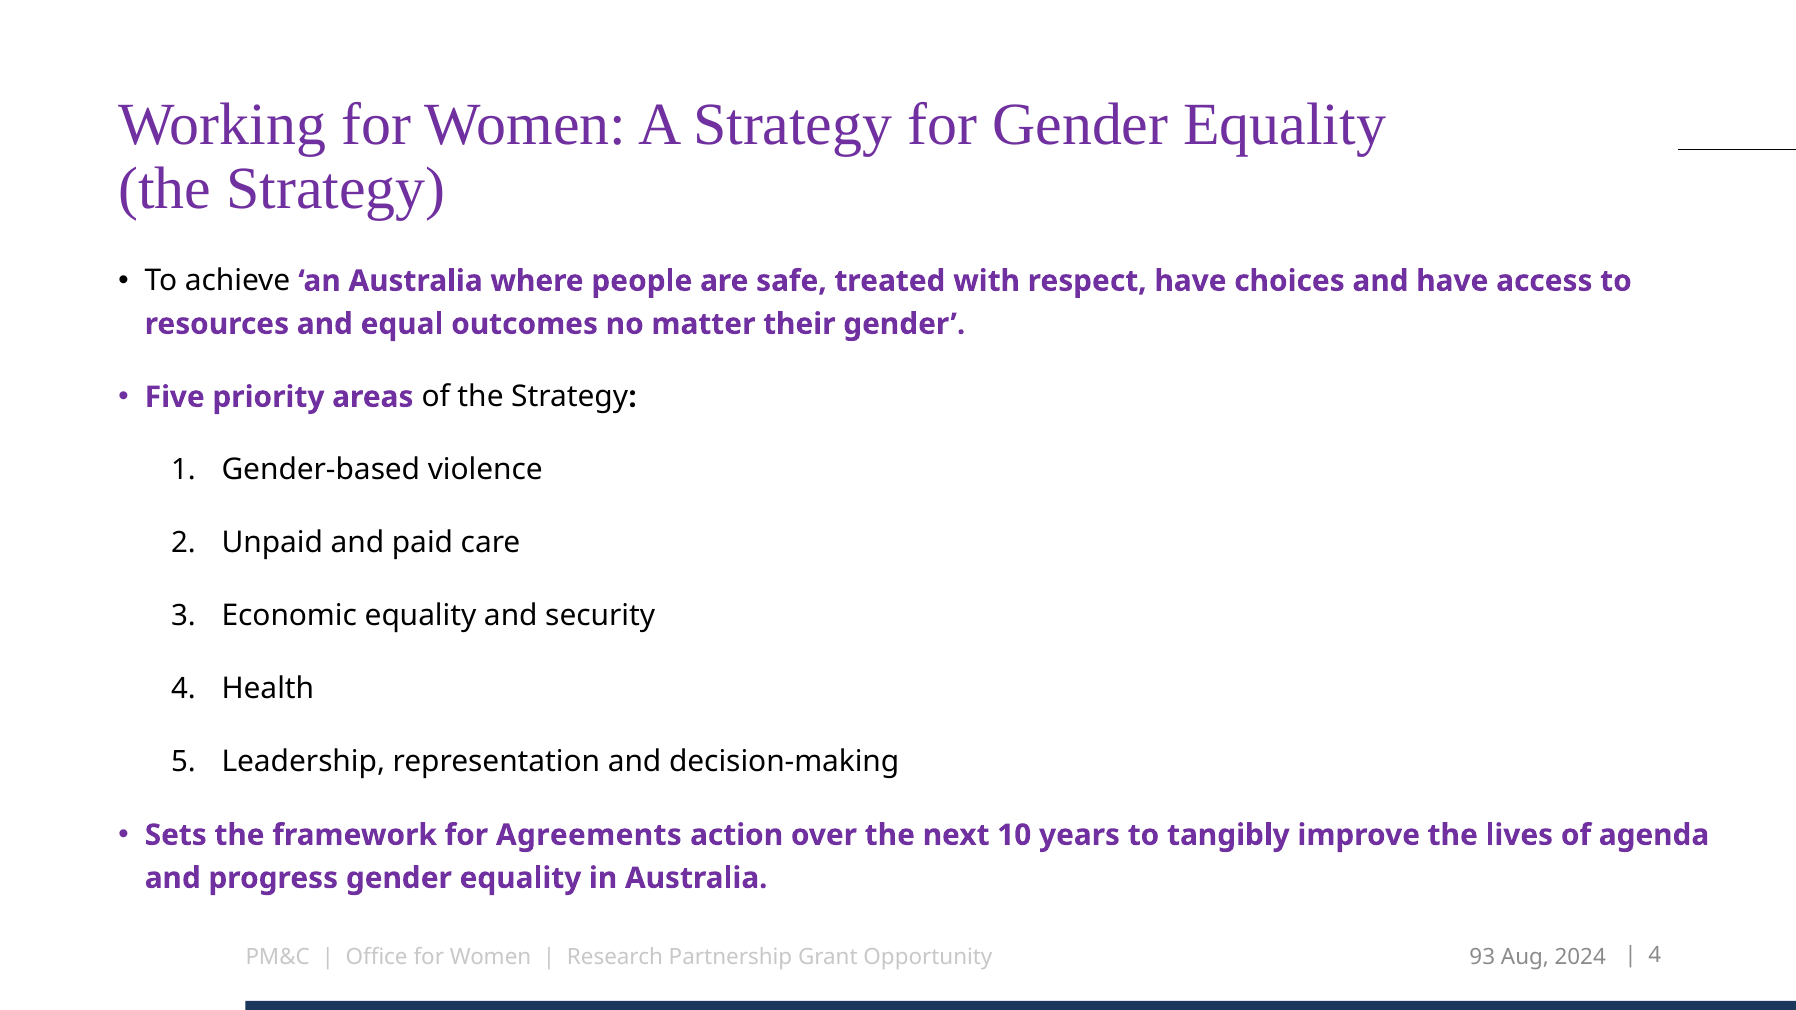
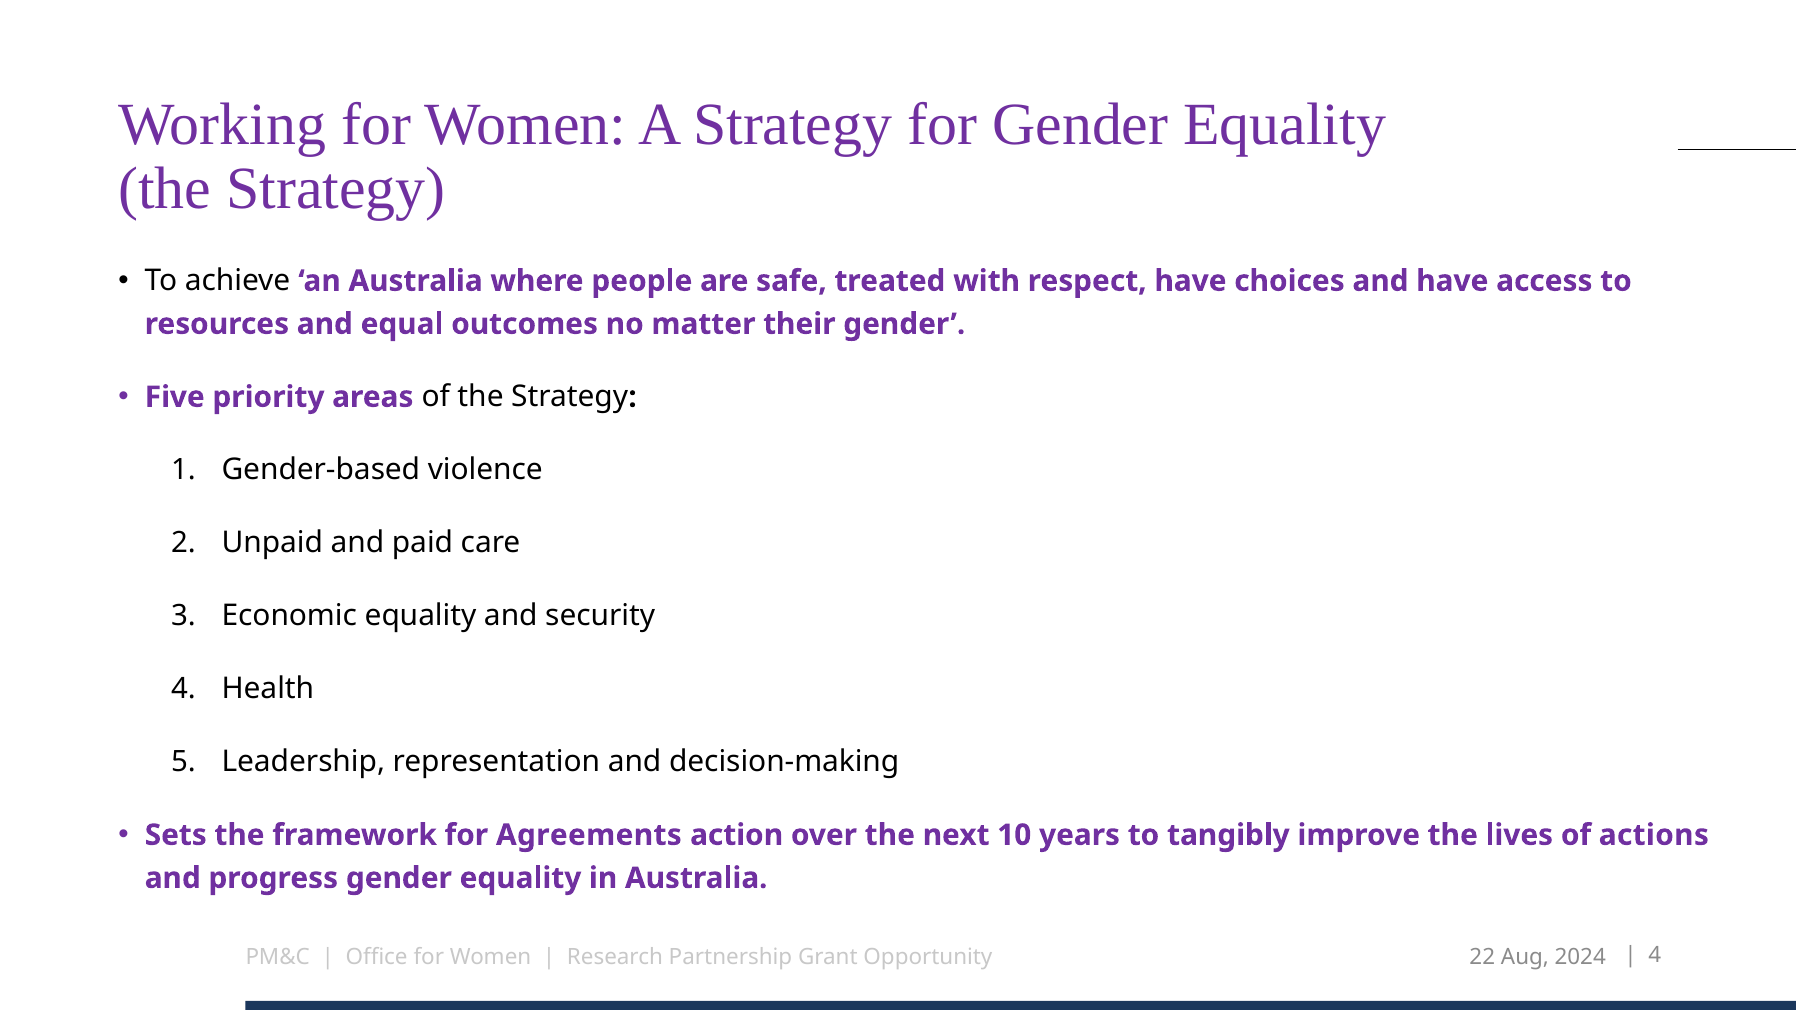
agenda: agenda -> actions (1654, 835)
93: 93 -> 22 (1482, 957)
